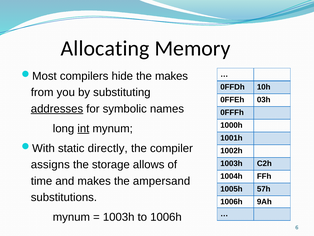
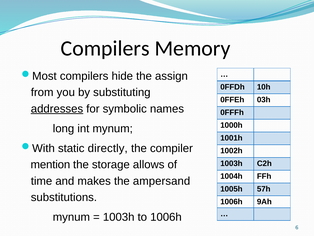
Allocating: Allocating -> Compilers (105, 48)
the makes: makes -> assign (171, 76)
int underline: present -> none (83, 128)
assigns: assigns -> mention (50, 164)
